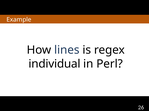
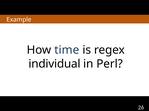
lines: lines -> time (67, 50)
